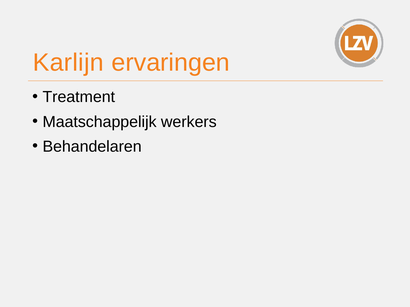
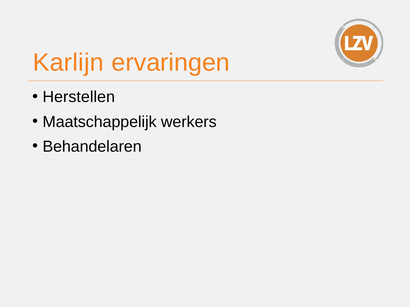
Treatment: Treatment -> Herstellen (79, 97)
